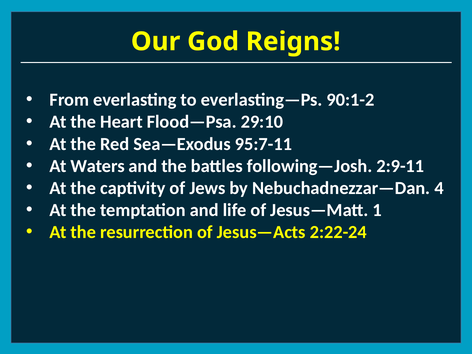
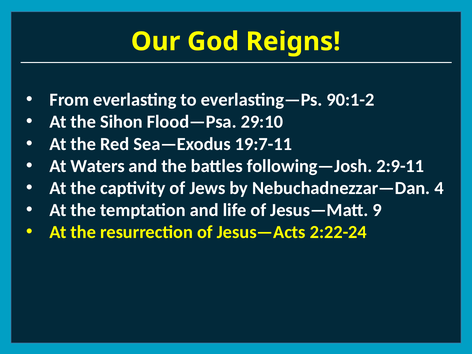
Heart: Heart -> Sihon (121, 122)
95:7-11: 95:7-11 -> 19:7-11 (263, 144)
1: 1 -> 9 (377, 210)
